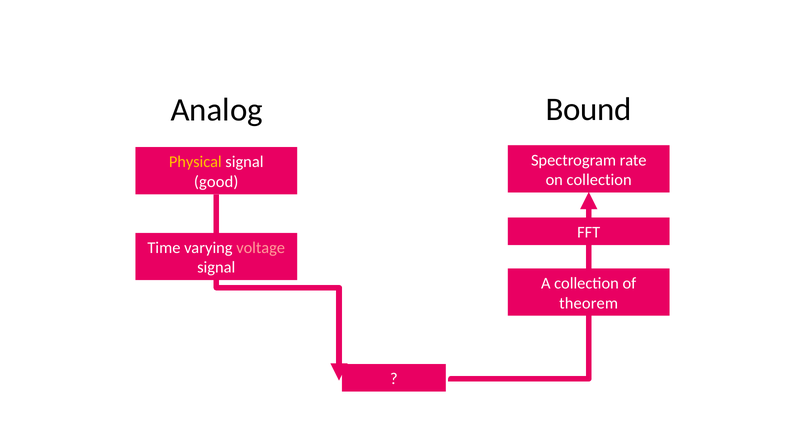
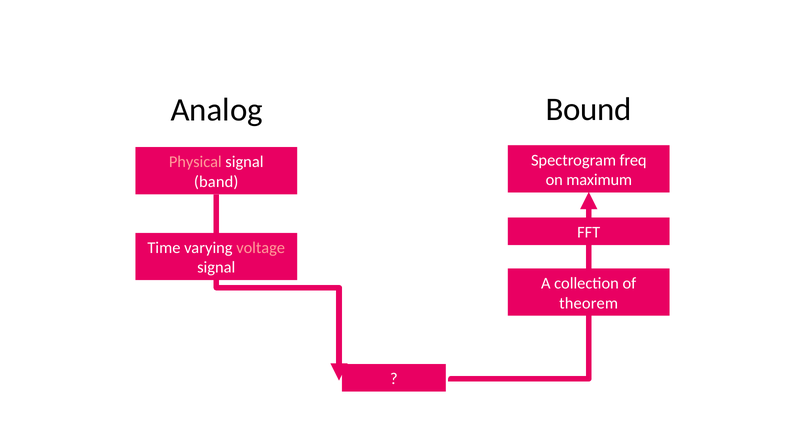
rate: rate -> freq (633, 160)
Physical colour: yellow -> pink (195, 162)
on collection: collection -> maximum (599, 180)
good: good -> band (216, 182)
